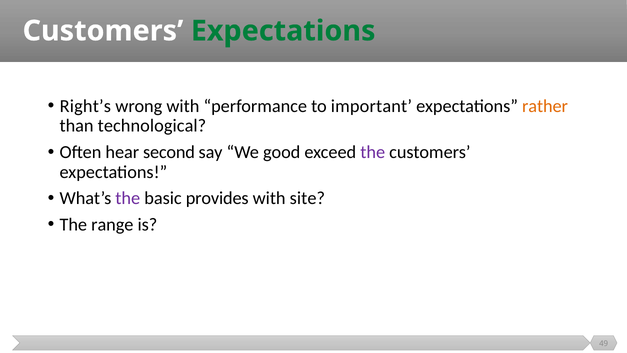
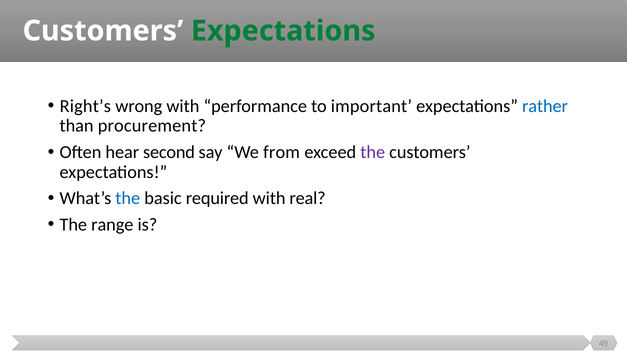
rather colour: orange -> blue (545, 106)
technological: technological -> procurement (152, 126)
good: good -> from (282, 152)
the colour: purple -> blue (128, 198)
provides: provides -> required (217, 198)
site: site -> real (308, 198)
